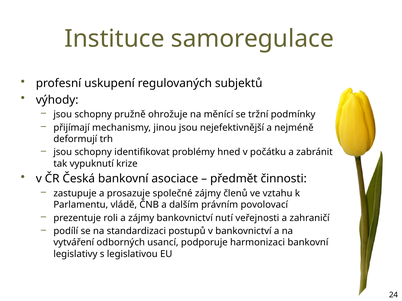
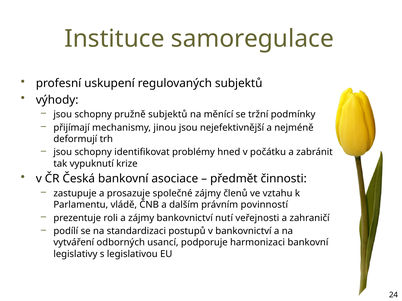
pružně ohrožuje: ohrožuje -> subjektů (168, 114)
povolovací: povolovací -> povinností (264, 205)
